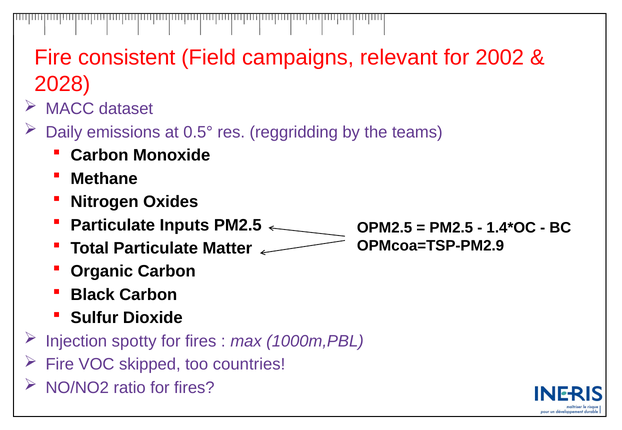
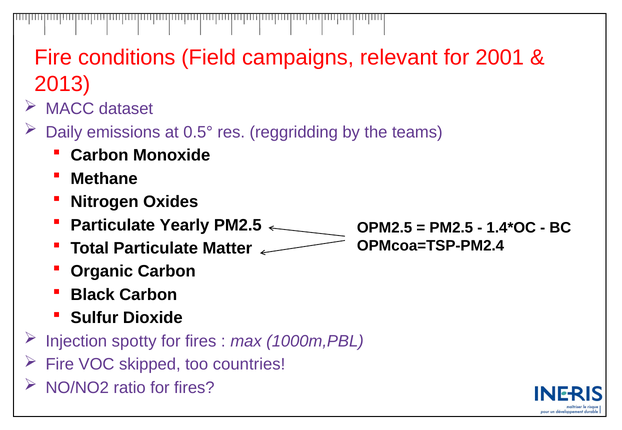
consistent: consistent -> conditions (127, 58)
2002: 2002 -> 2001 (500, 58)
2028: 2028 -> 2013 (62, 84)
Inputs: Inputs -> Yearly (185, 225)
OPMcoa=TSP-PM2.9: OPMcoa=TSP-PM2.9 -> OPMcoa=TSP-PM2.4 (431, 246)
